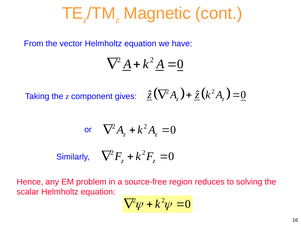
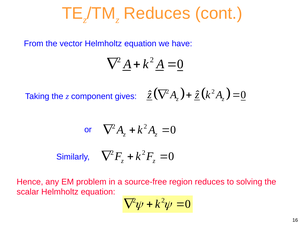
z Magnetic: Magnetic -> Reduces (157, 13)
